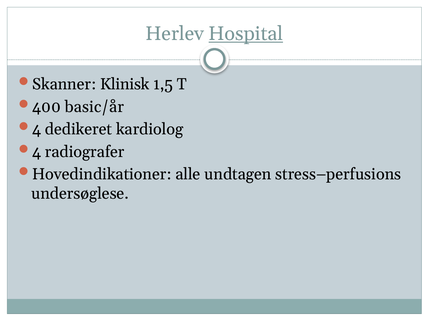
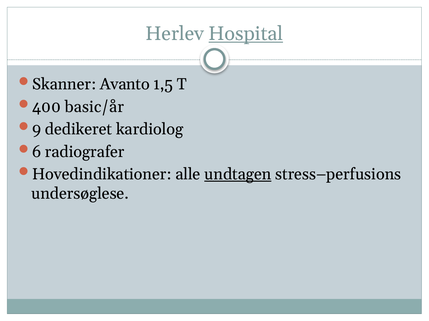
Klinisk: Klinisk -> Avanto (125, 84)
4: 4 -> 9 (37, 130)
4: 4 -> 6 (37, 152)
undtagen underline: none -> present (238, 175)
